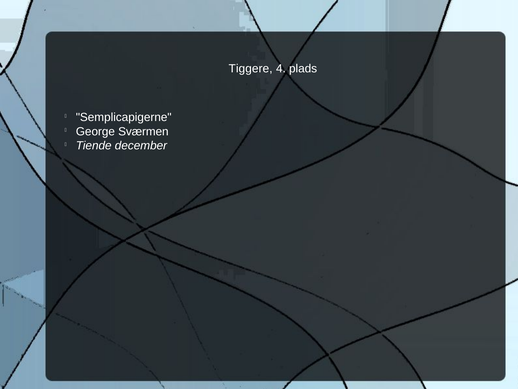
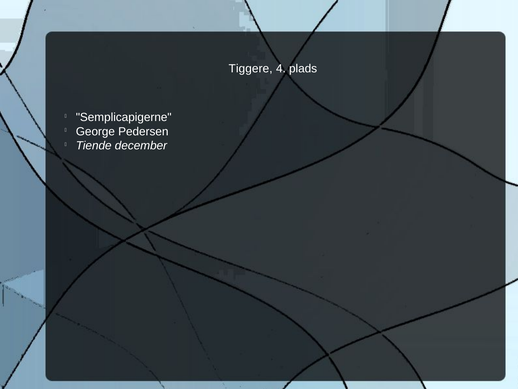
Sværmen: Sværmen -> Pedersen (143, 131)
